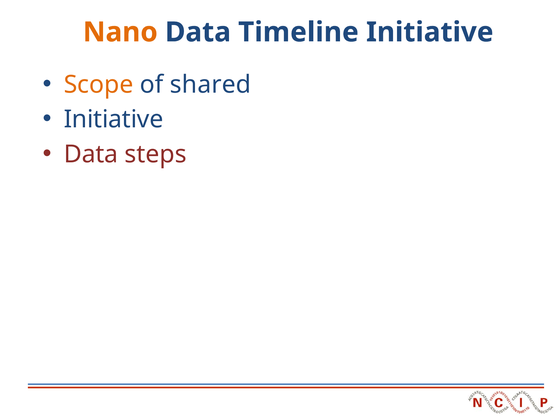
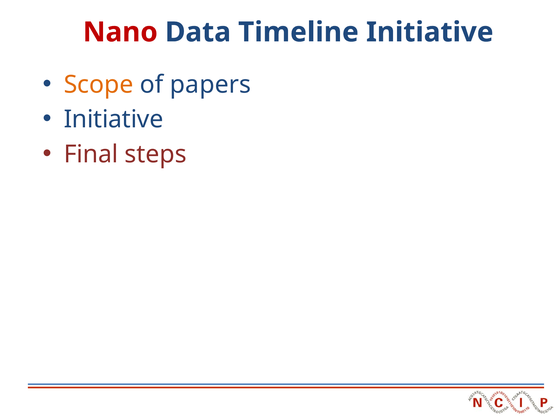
Nano colour: orange -> red (120, 32)
shared: shared -> papers (211, 85)
Data: Data -> Final (91, 154)
